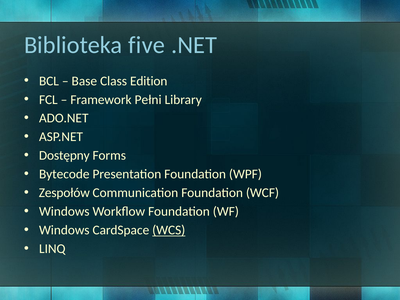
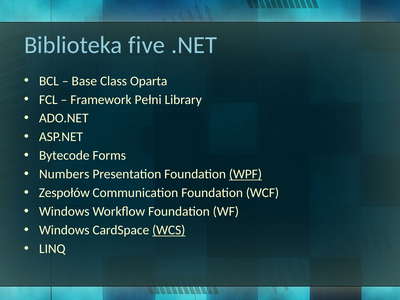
Edition: Edition -> Oparta (149, 81)
Dostępny: Dostępny -> Bytecode (64, 156)
Bytecode: Bytecode -> Numbers (64, 174)
WPF underline: none -> present (245, 174)
